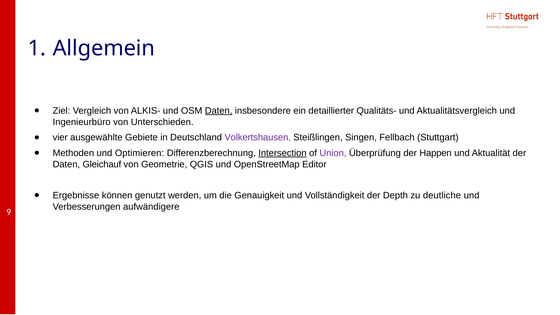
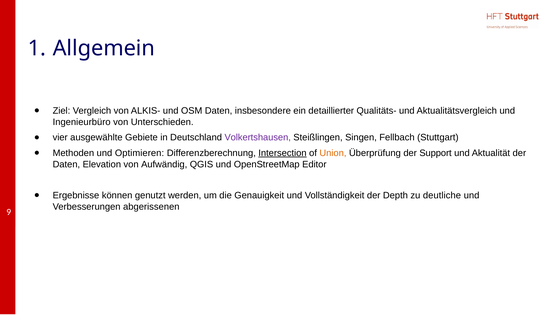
Daten underline: present -> none (219, 111)
Union colour: purple -> orange (333, 153)
Happen: Happen -> Support (436, 153)
Gleichauf: Gleichauf -> Elevation (102, 164)
Geometrie: Geometrie -> Aufwändig (164, 164)
aufwändigere: aufwändigere -> abgerissenen (151, 207)
